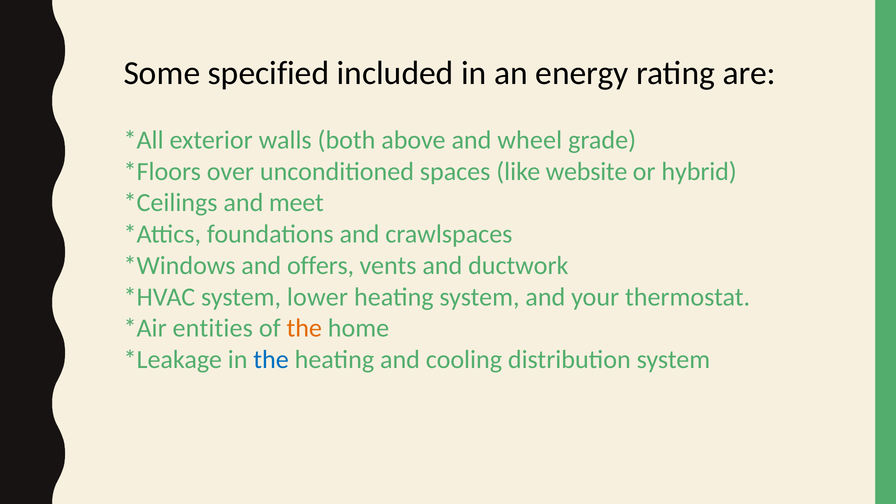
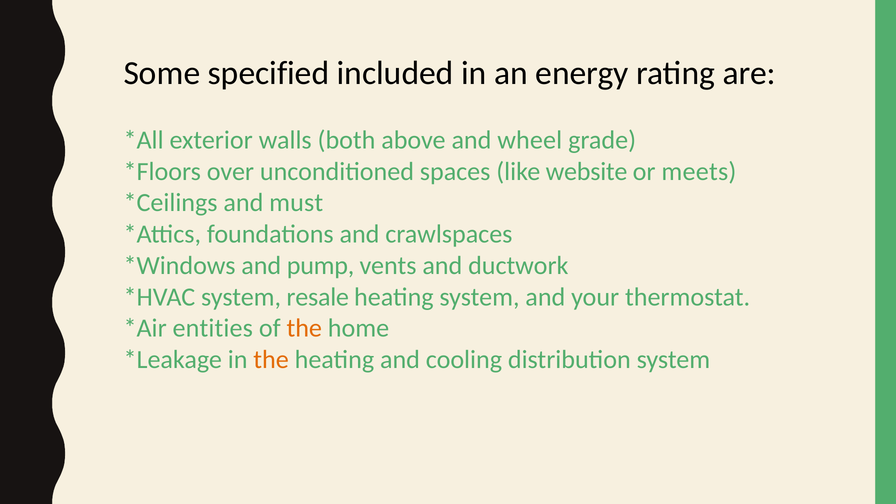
hybrid: hybrid -> meets (699, 171)
meet: meet -> must (296, 203)
offers: offers -> pump (321, 266)
lower: lower -> resale (318, 297)
the colour: blue -> orange (271, 360)
